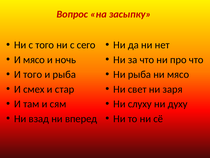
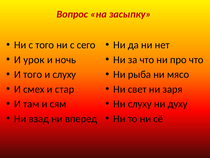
И мясо: мясо -> урок (34, 60)
и рыба: рыба -> слуху (64, 74)
